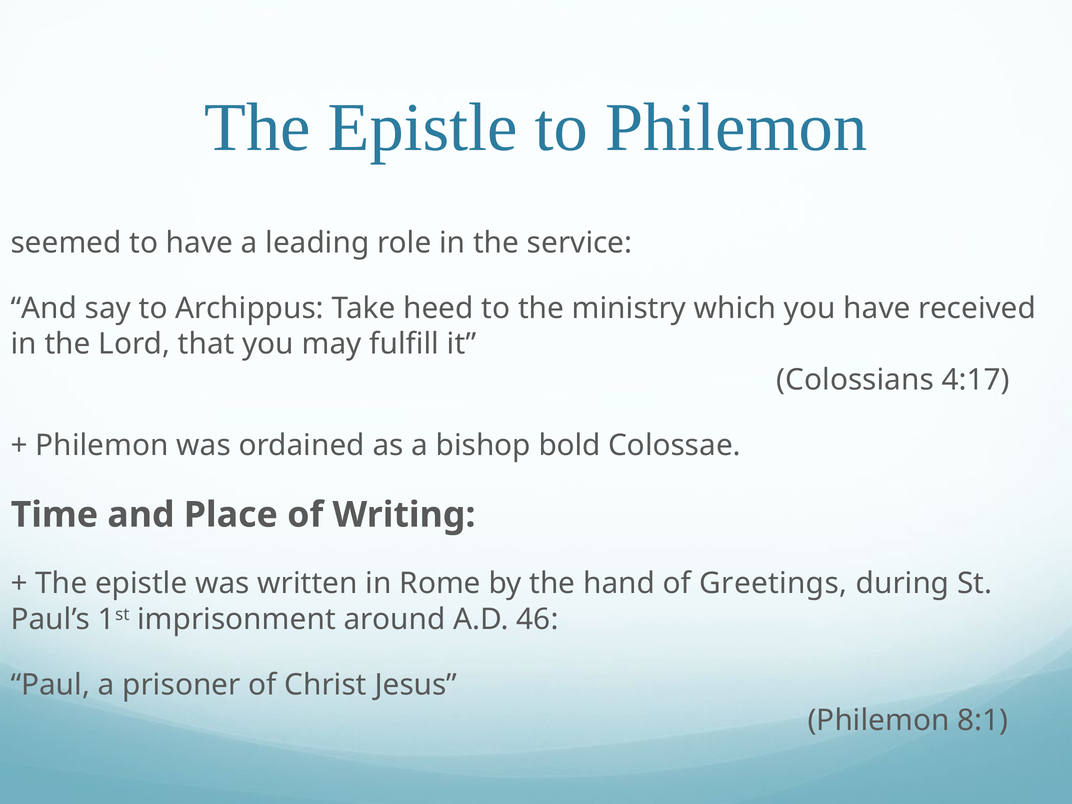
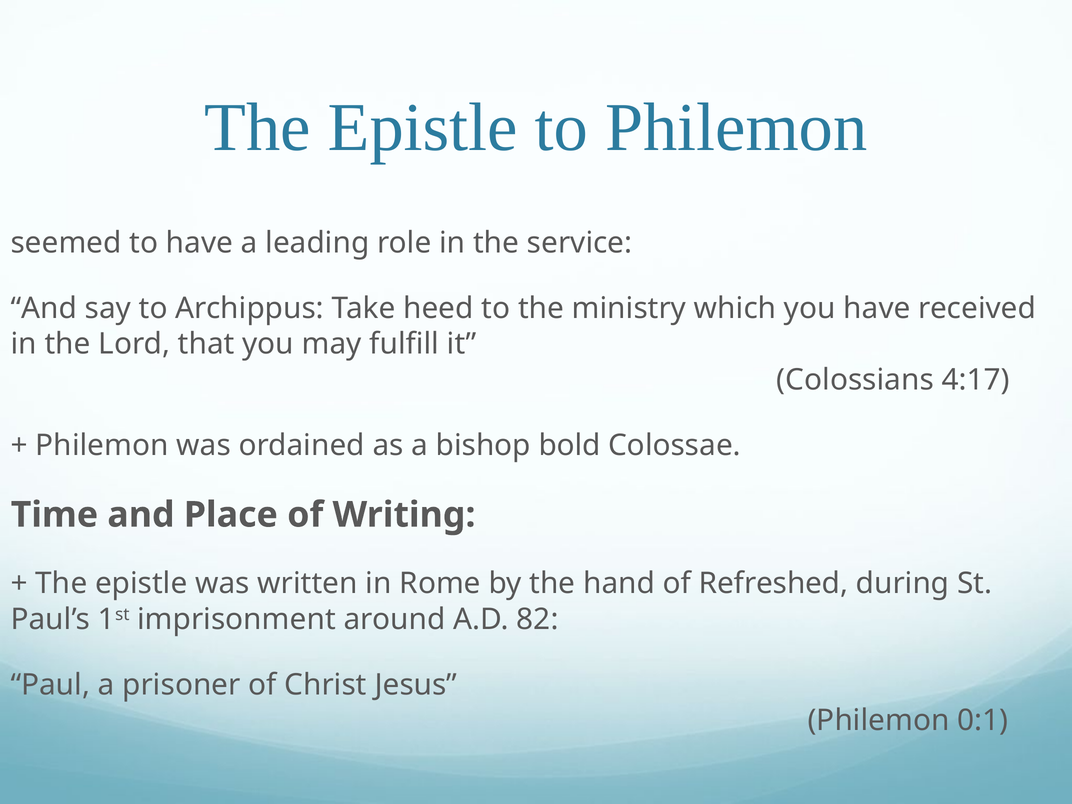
Greetings: Greetings -> Refreshed (774, 584)
46: 46 -> 82 (537, 619)
8:1: 8:1 -> 0:1 (983, 721)
